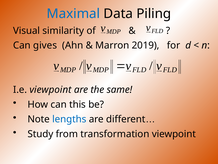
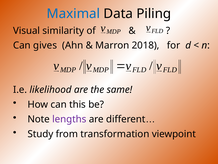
2019: 2019 -> 2018 (146, 45)
I.e viewpoint: viewpoint -> likelihood (51, 89)
lengths colour: blue -> purple (69, 119)
